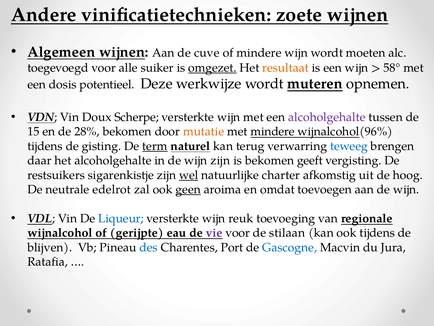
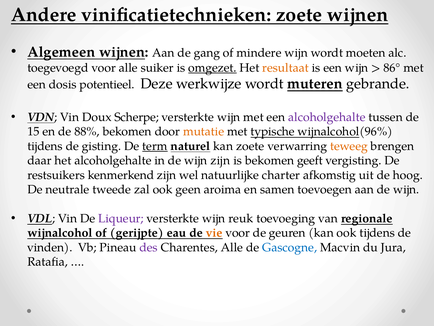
cuve: cuve -> gang (207, 53)
58°: 58° -> 86° (392, 68)
opnemen: opnemen -> gebrande (378, 84)
28%: 28% -> 88% (87, 131)
met mindere: mindere -> typische (273, 131)
kan terug: terug -> zoete (250, 146)
teweeg colour: blue -> orange (349, 146)
sigarenkistje: sigarenkistje -> kenmerkend (121, 175)
wel underline: present -> none (189, 175)
edelrot: edelrot -> tweede (112, 189)
geen underline: present -> none (188, 189)
omdat: omdat -> samen (277, 189)
Liqueur colour: blue -> purple (121, 218)
vie colour: purple -> orange (214, 233)
stilaan: stilaan -> geuren (287, 233)
blijven: blijven -> vinden (50, 247)
des colour: blue -> purple (149, 247)
Charentes Port: Port -> Alle (232, 247)
